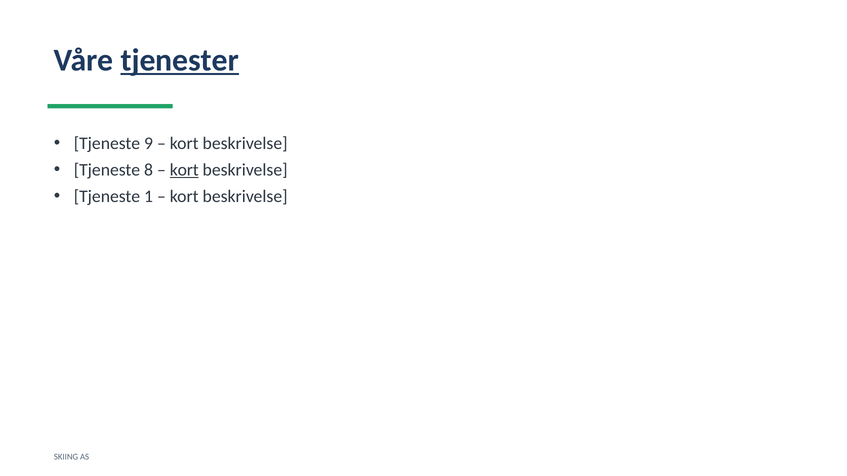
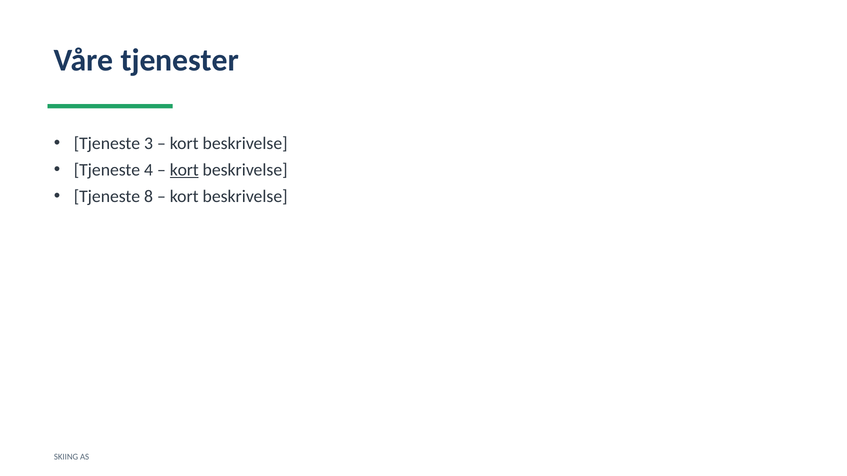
tjenester underline: present -> none (180, 60)
9: 9 -> 3 (148, 143)
8: 8 -> 4 (148, 170)
1: 1 -> 8 (148, 196)
